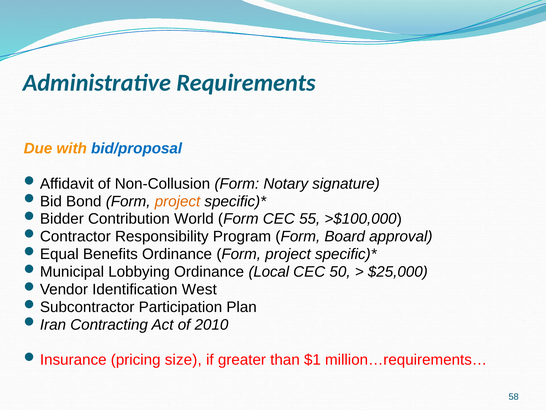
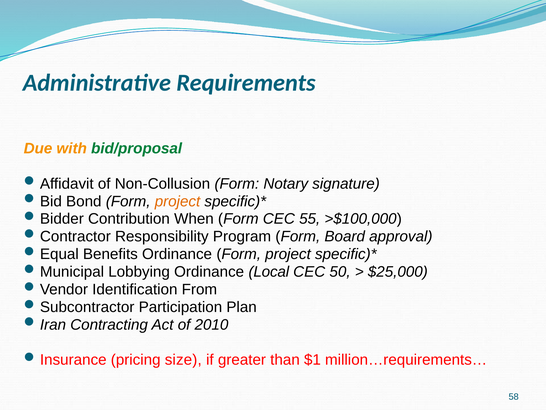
bid/proposal colour: blue -> green (137, 148)
World: World -> When (194, 219)
West: West -> From (199, 289)
